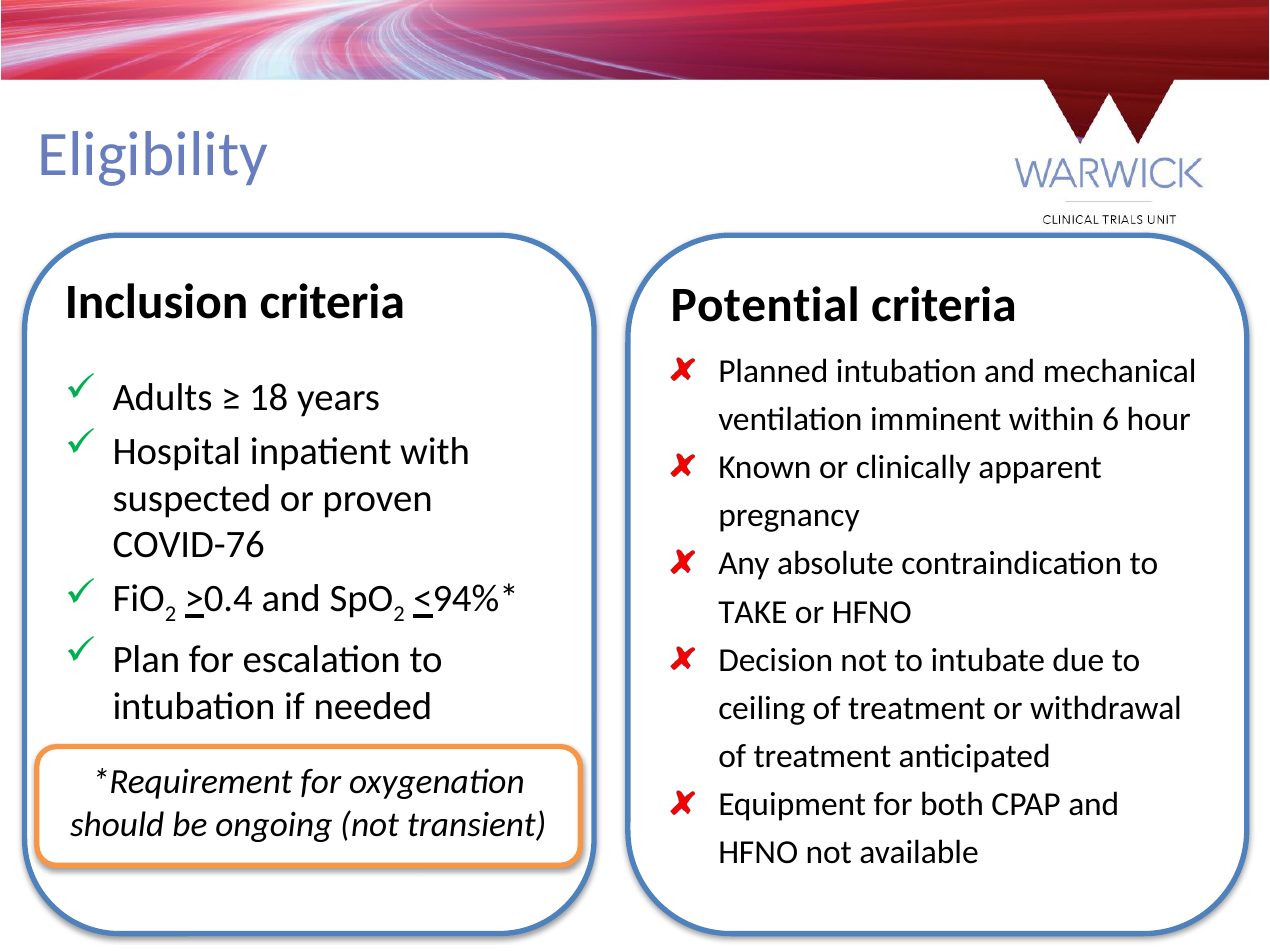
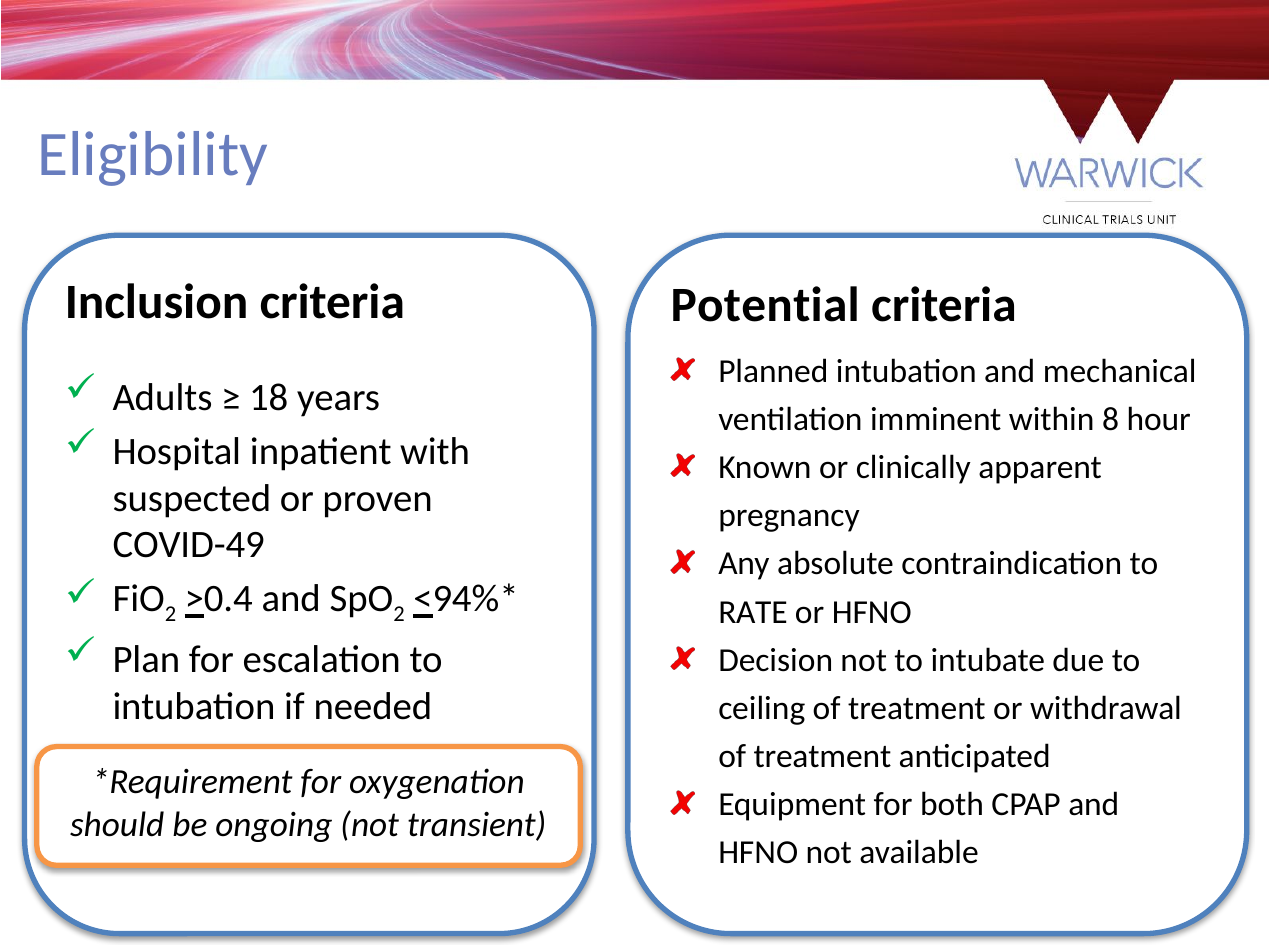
6: 6 -> 8 (1110, 420)
COVID-76: COVID-76 -> COVID-49 (189, 545)
TAKE: TAKE -> RATE (753, 612)
